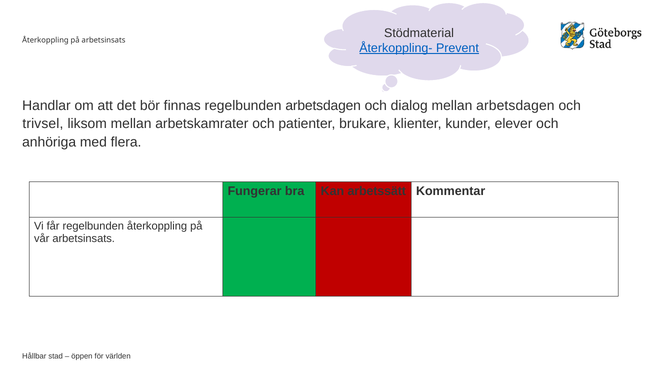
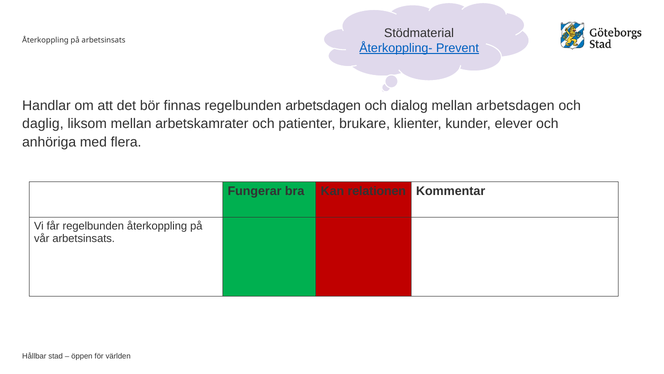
trivsel: trivsel -> daglig (43, 124)
arbetssätt: arbetssätt -> relationen (377, 191)
